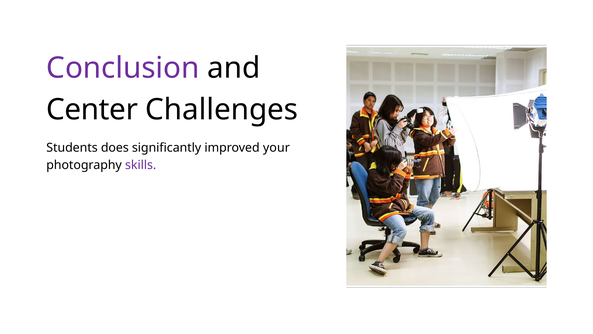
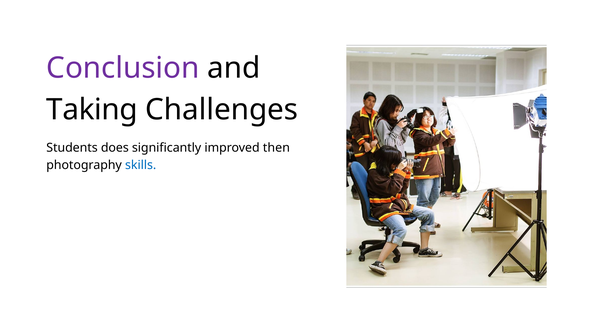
Center: Center -> Taking (92, 110)
your: your -> then (276, 147)
skills colour: purple -> blue (141, 165)
